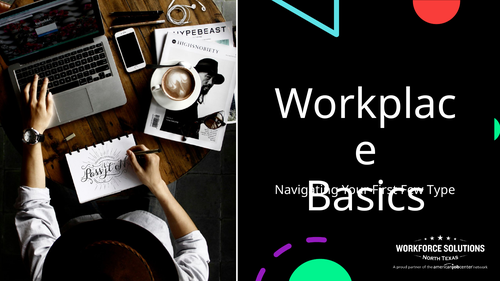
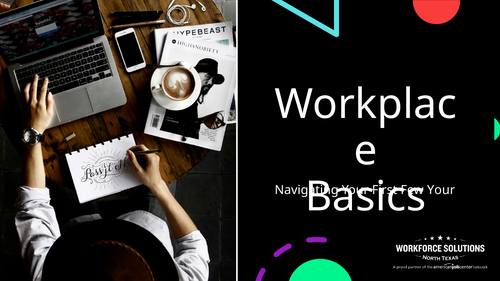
Type: Type -> Your (441, 190)
